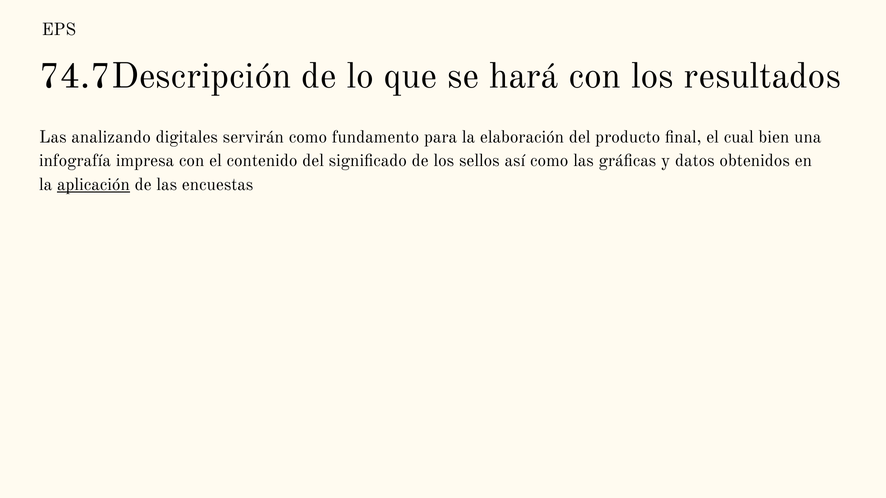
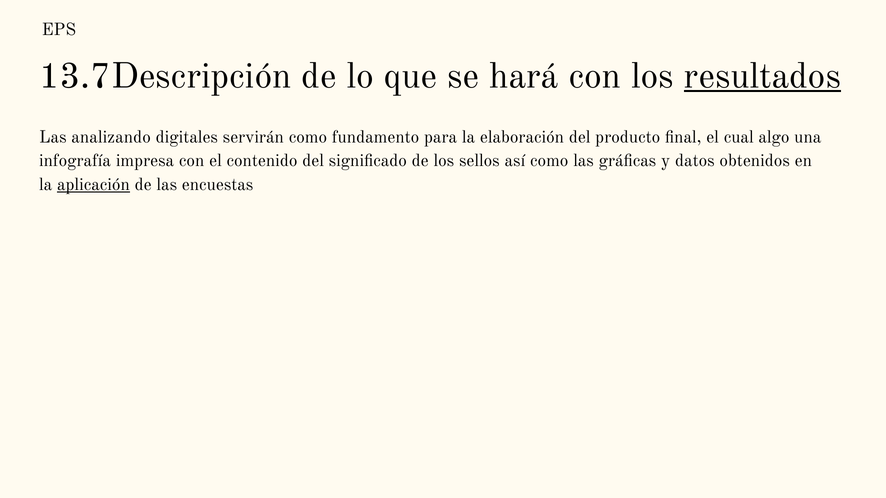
74.7Descripción: 74.7Descripción -> 13.7Descripción (165, 76)
resultados underline: none -> present (763, 76)
bien: bien -> algo (774, 137)
